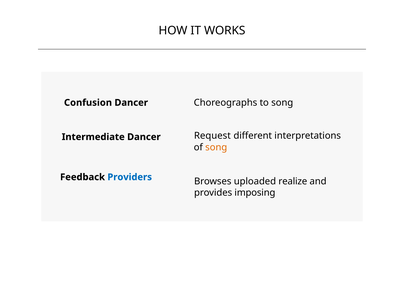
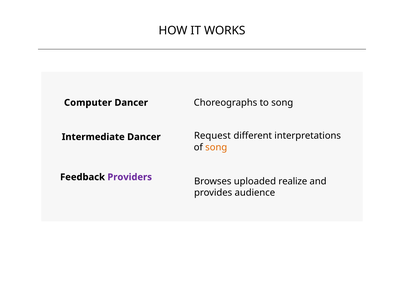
Confusion: Confusion -> Computer (88, 103)
Providers colour: blue -> purple (130, 177)
imposing: imposing -> audience (255, 193)
